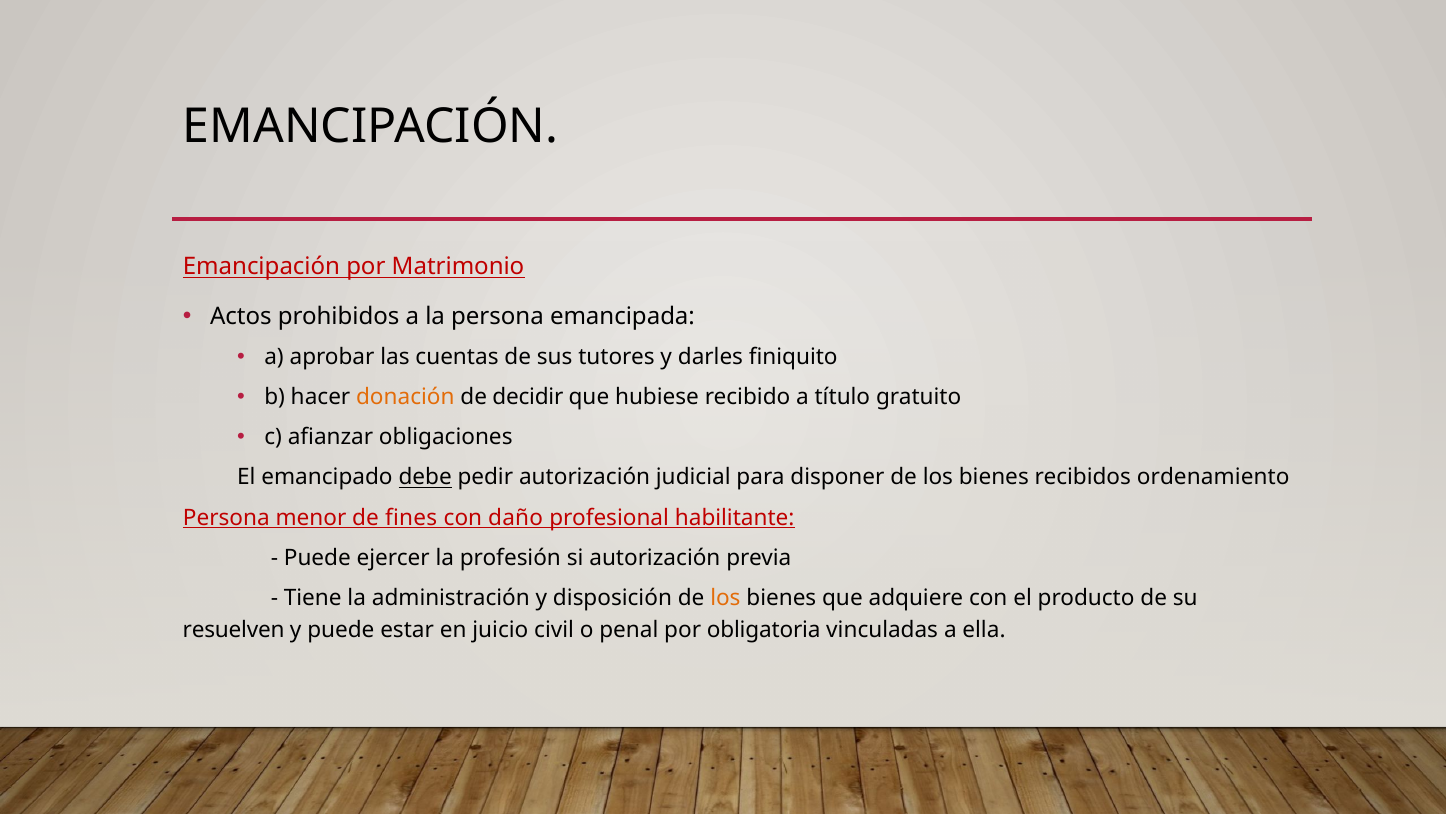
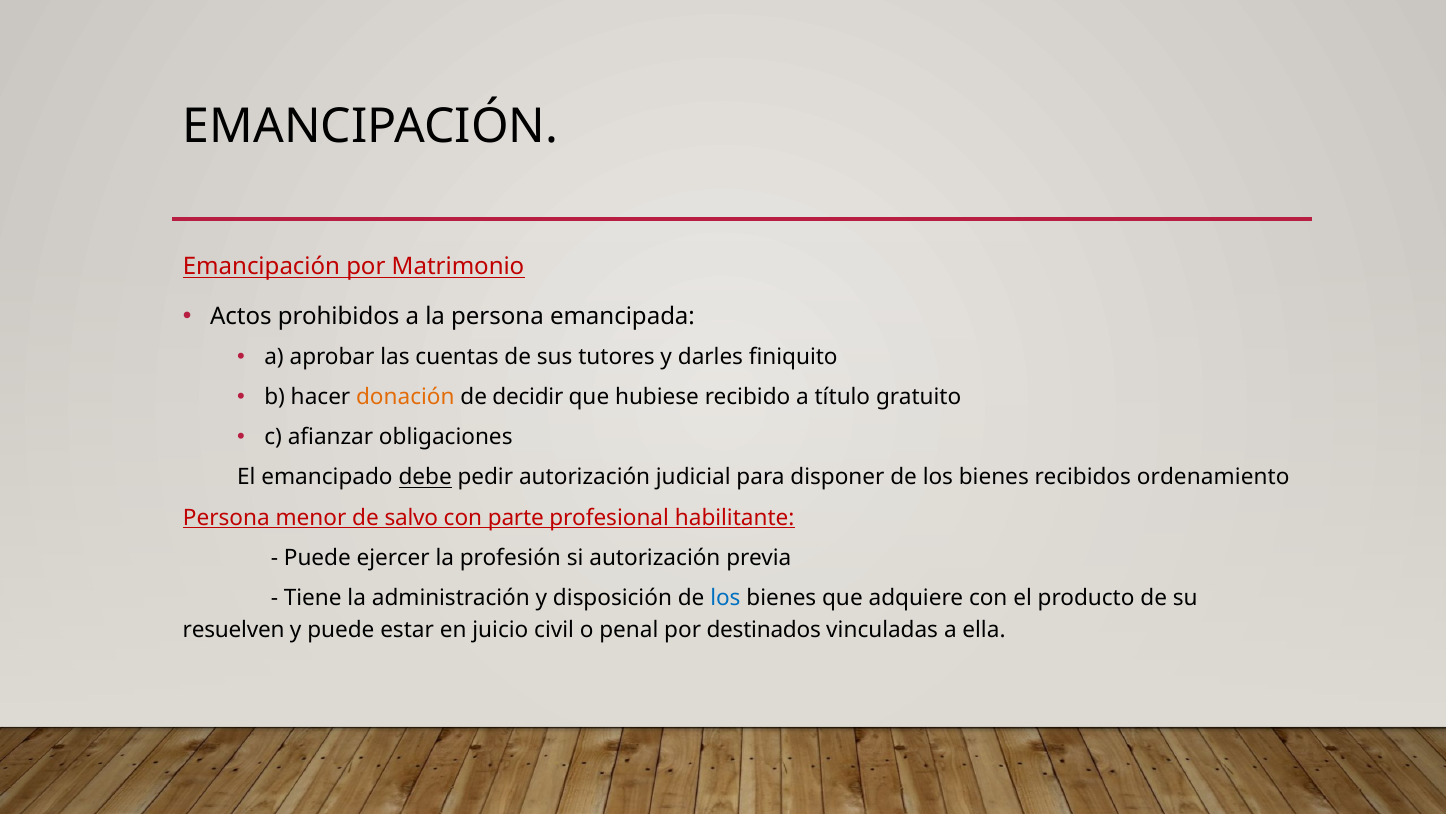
fines: fines -> salvo (411, 517)
daño: daño -> parte (516, 517)
los colour: orange -> blue (725, 597)
obligatoria: obligatoria -> destinados (764, 630)
